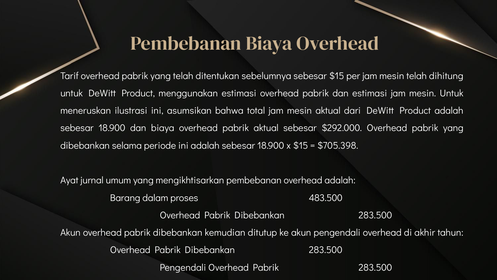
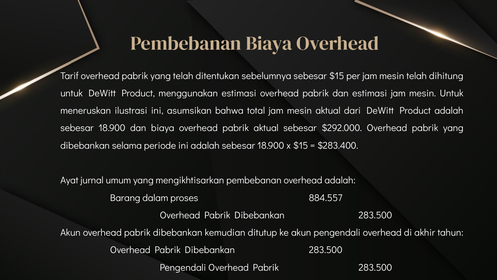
$705.398: $705.398 -> $283.400 (338, 145)
483.500: 483.500 -> 884.557 (326, 198)
